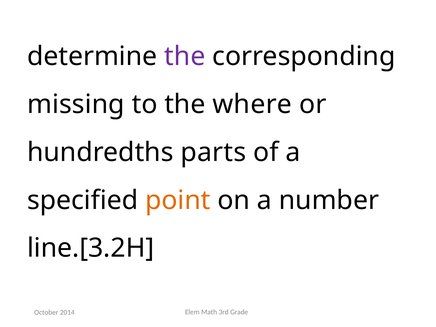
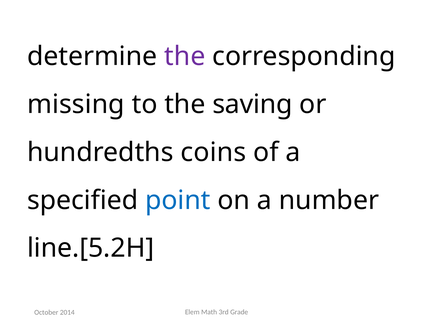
where: where -> saving (252, 104)
parts: parts -> coins (213, 152)
point colour: orange -> blue (178, 200)
line.[3.2H: line.[3.2H -> line.[5.2H (91, 248)
